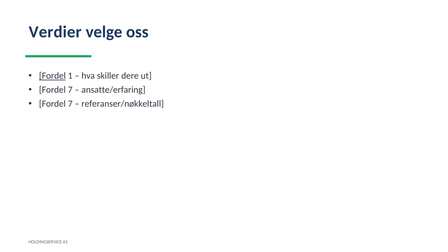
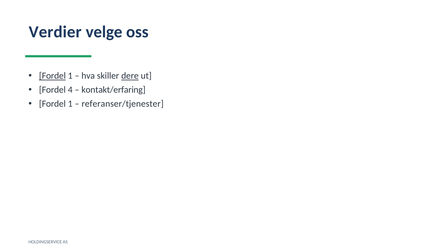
dere underline: none -> present (130, 76)
7: 7 -> 4 (70, 90)
ansatte/erfaring: ansatte/erfaring -> kontakt/erfaring (114, 90)
7: 7 -> 1 (70, 104)
referanser/nøkkeltall: referanser/nøkkeltall -> referanser/tjenester (123, 104)
